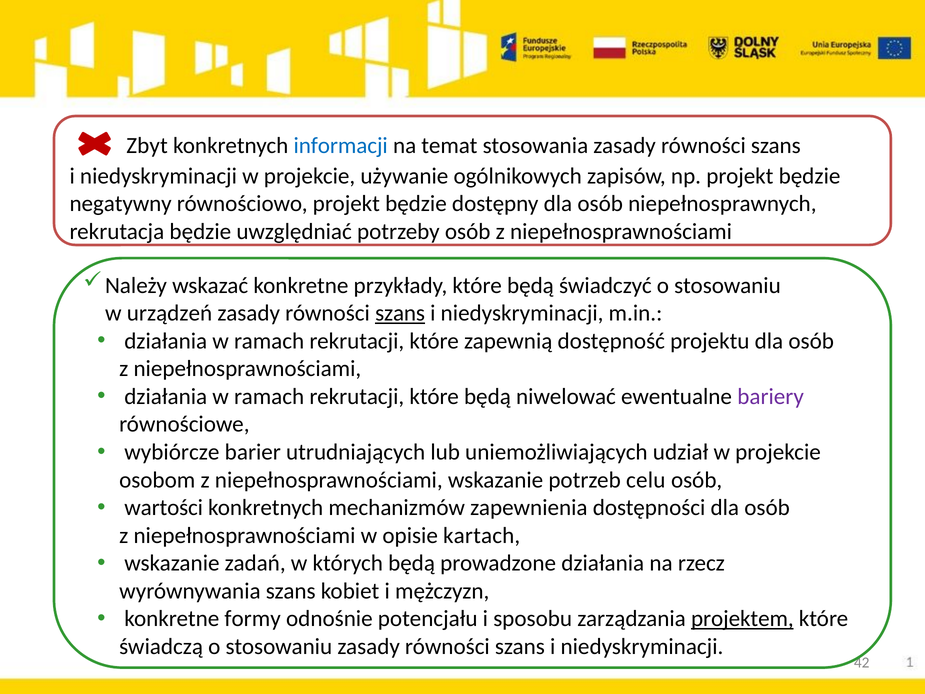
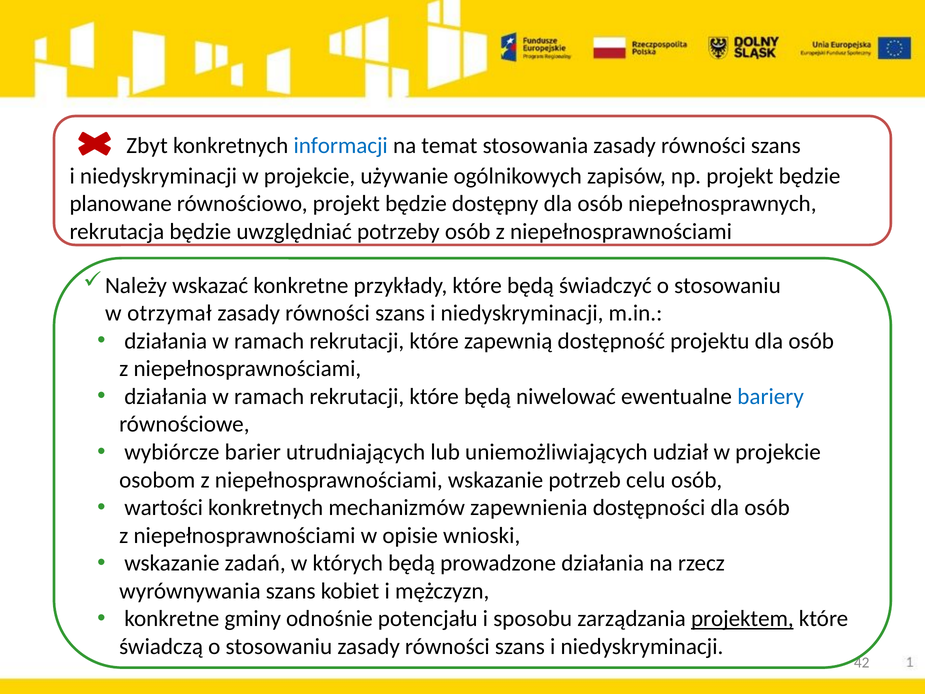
negatywny: negatywny -> planowane (121, 204)
urządzeń: urządzeń -> otrzymał (169, 313)
szans underline: present -> none (400, 313)
bariery colour: purple -> blue (771, 396)
kartach: kartach -> wnioski (482, 535)
formy: formy -> gminy (253, 618)
